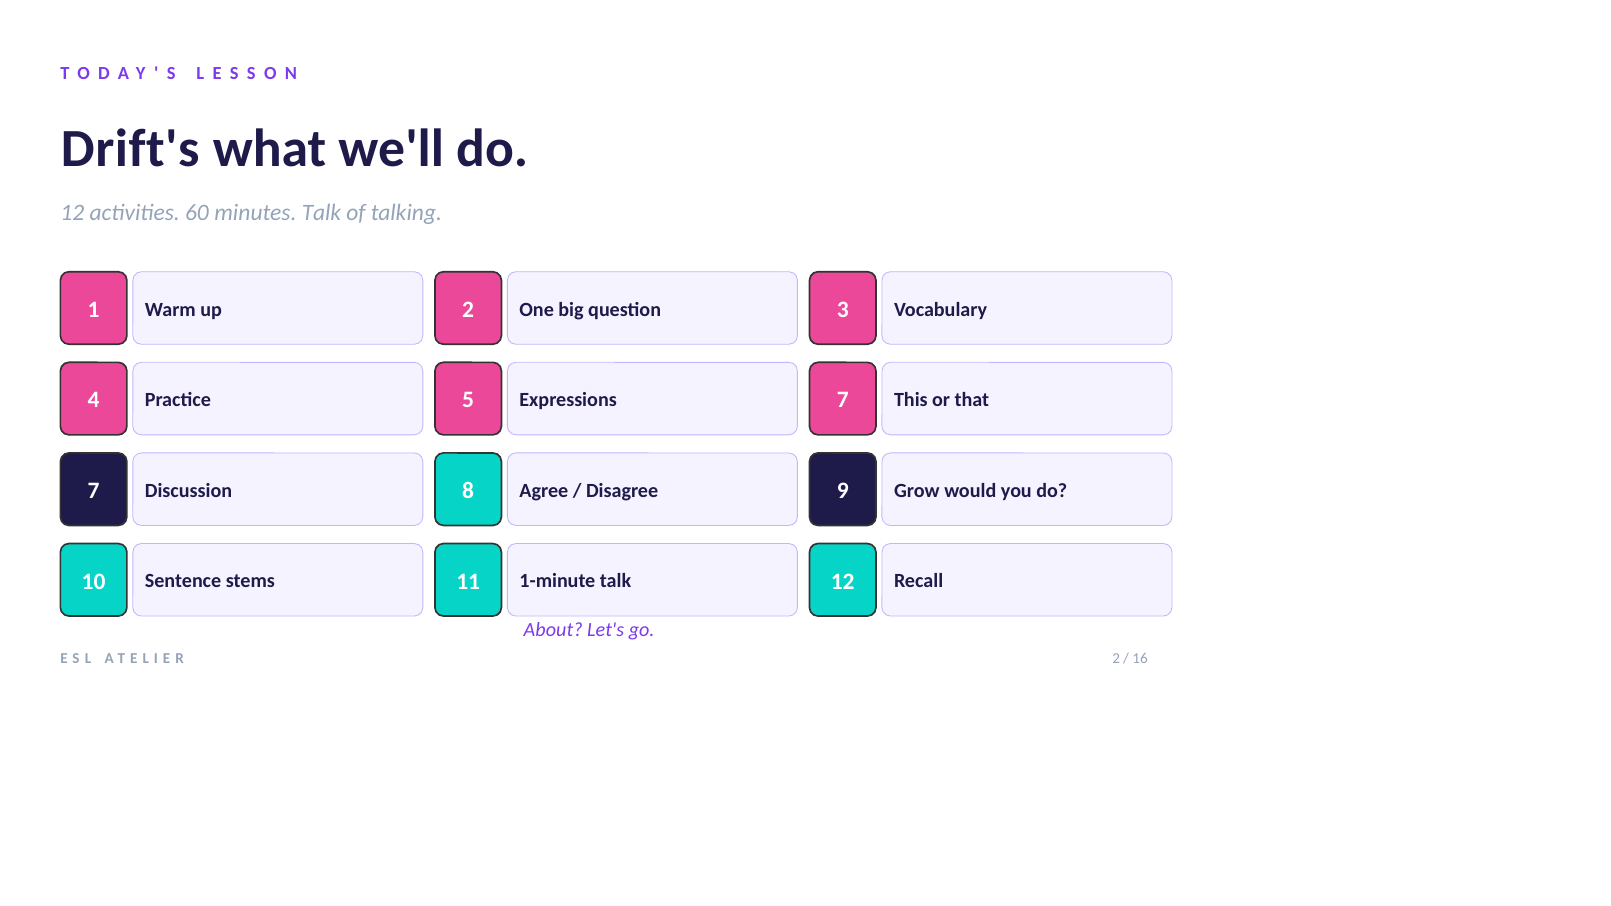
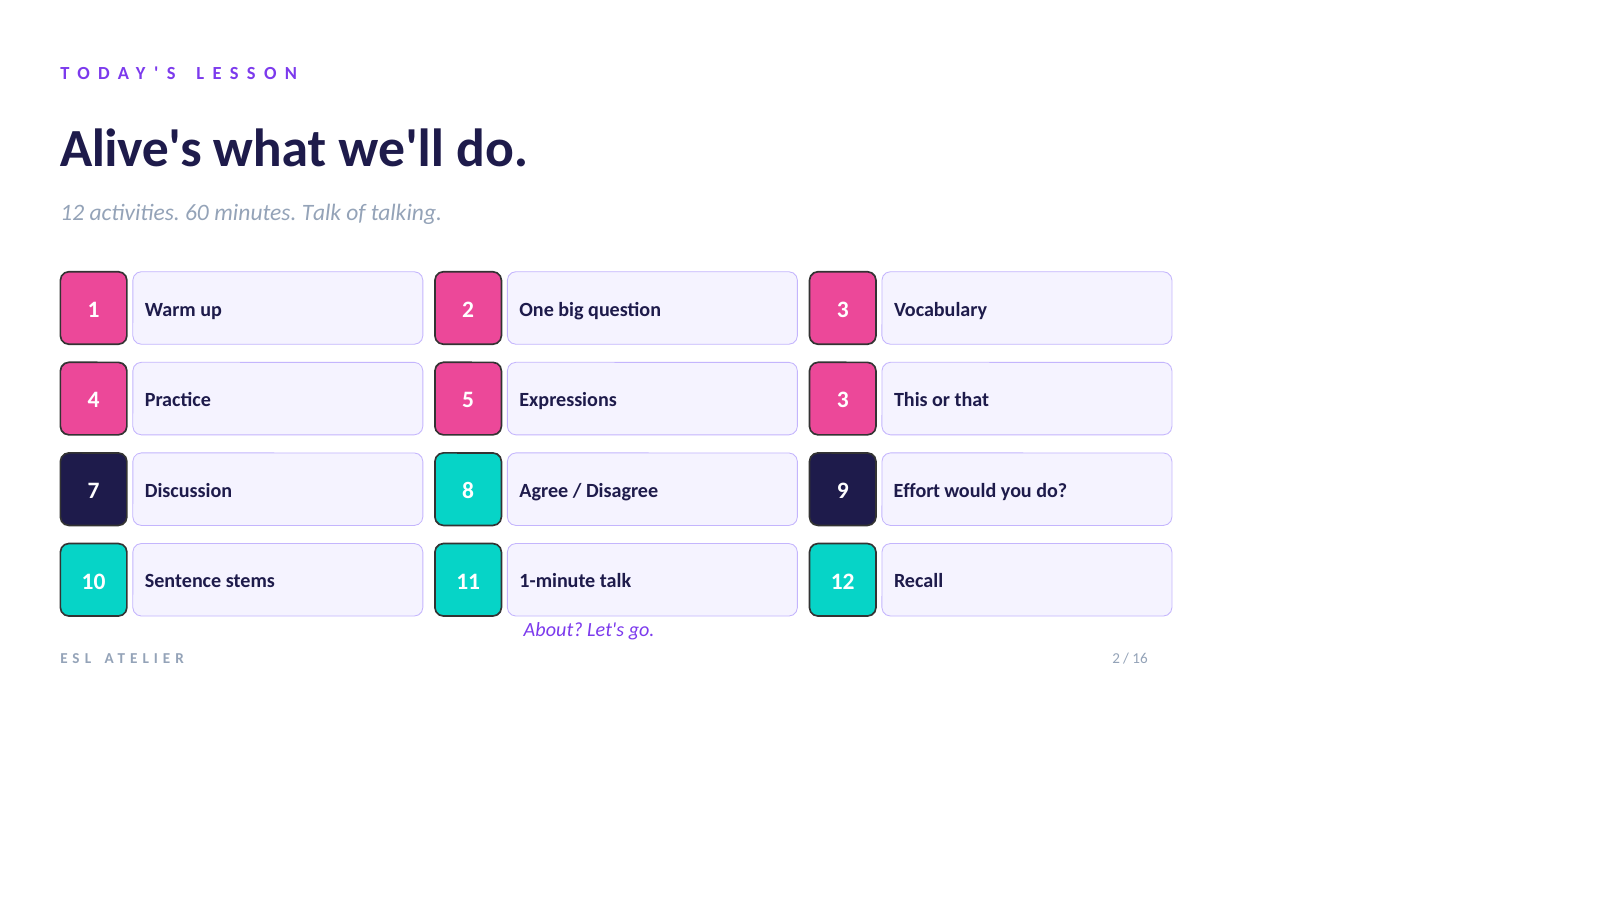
Drift's: Drift's -> Alive's (131, 149)
Expressions 7: 7 -> 3 (843, 400)
Grow: Grow -> Effort (917, 491)
